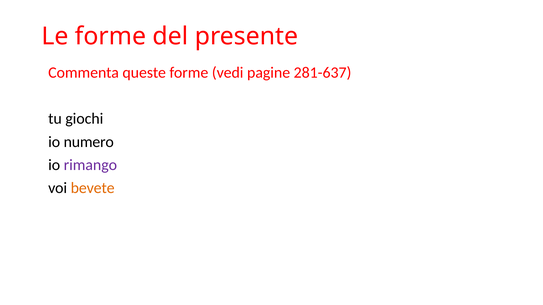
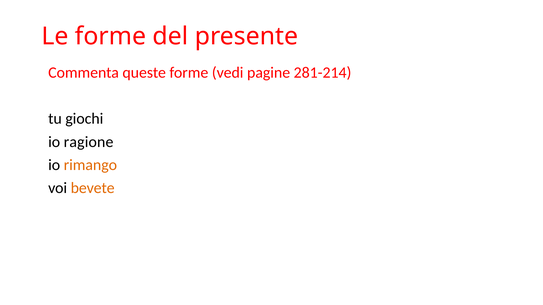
281-637: 281-637 -> 281-214 (323, 73)
numero: numero -> ragione (89, 142)
rimango colour: purple -> orange (90, 165)
